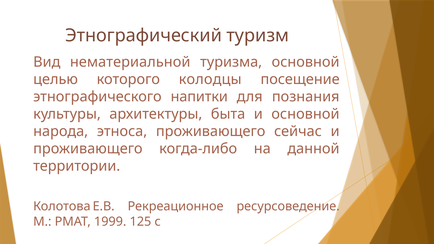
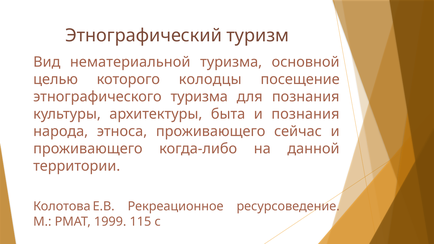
этнографического напитки: напитки -> туризма (199, 97)
и основной: основной -> познания (305, 114)
125: 125 -> 115 (140, 222)
